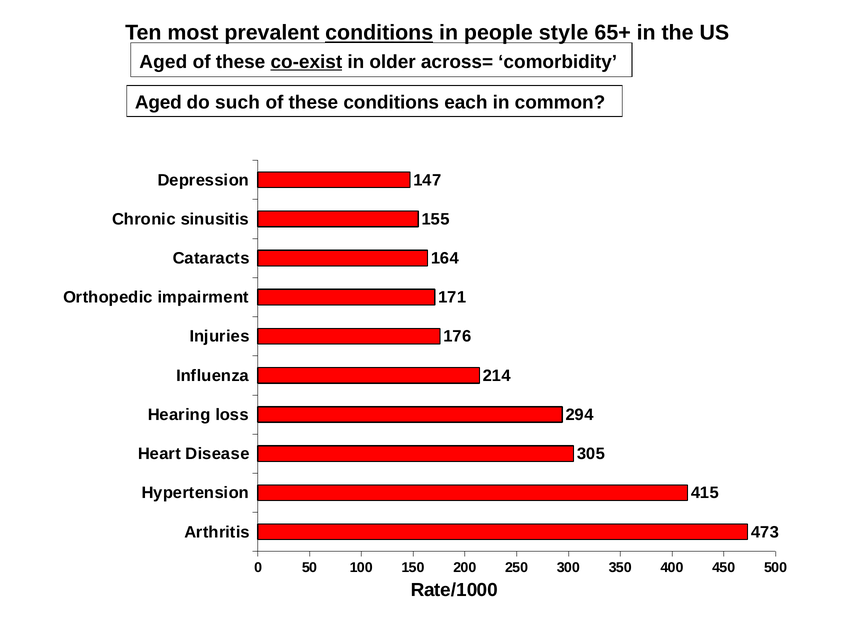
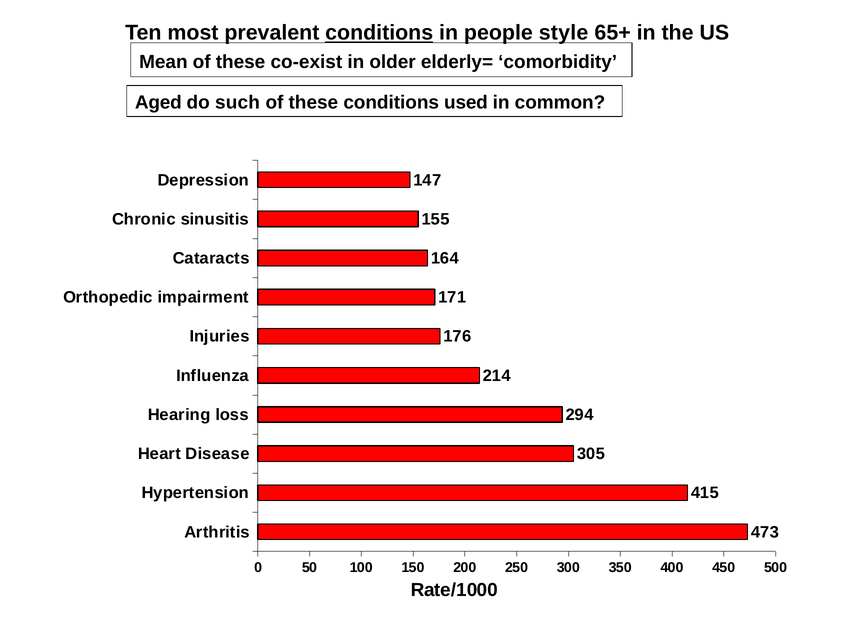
Aged: Aged -> Mean (163, 62)
co-exist underline: present -> none (306, 62)
across=: across= -> elderly= (457, 62)
each: each -> used (466, 102)
